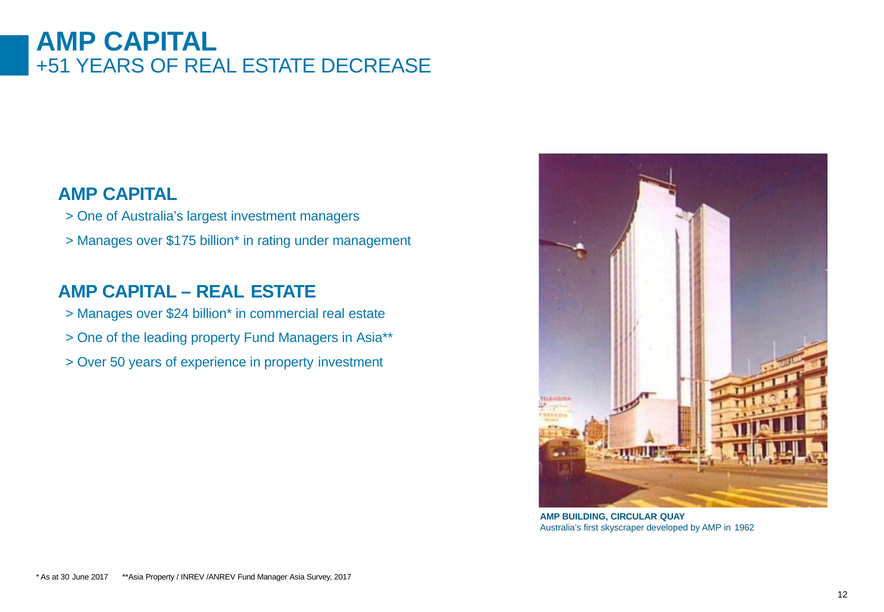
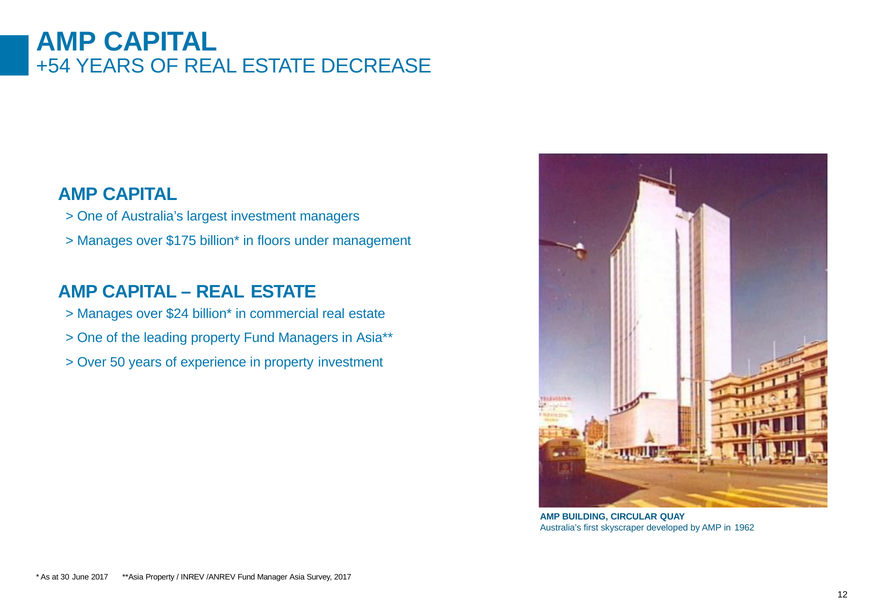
+51: +51 -> +54 (53, 66)
rating: rating -> floors (274, 241)
